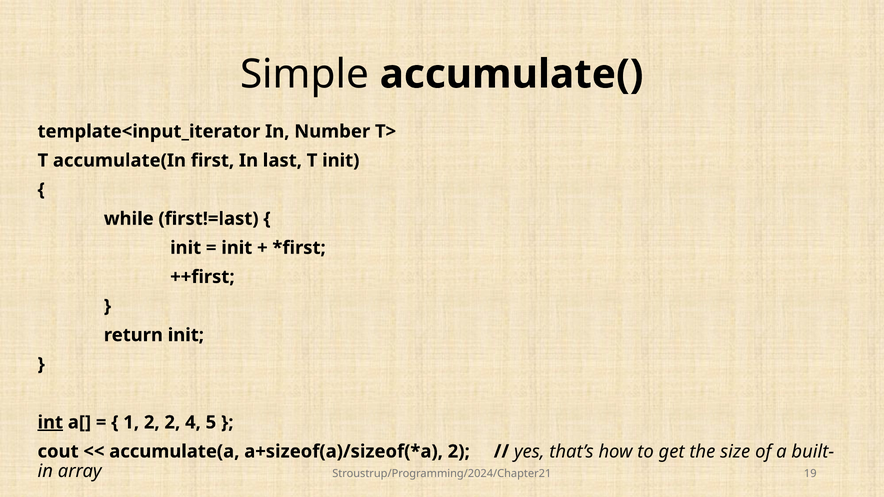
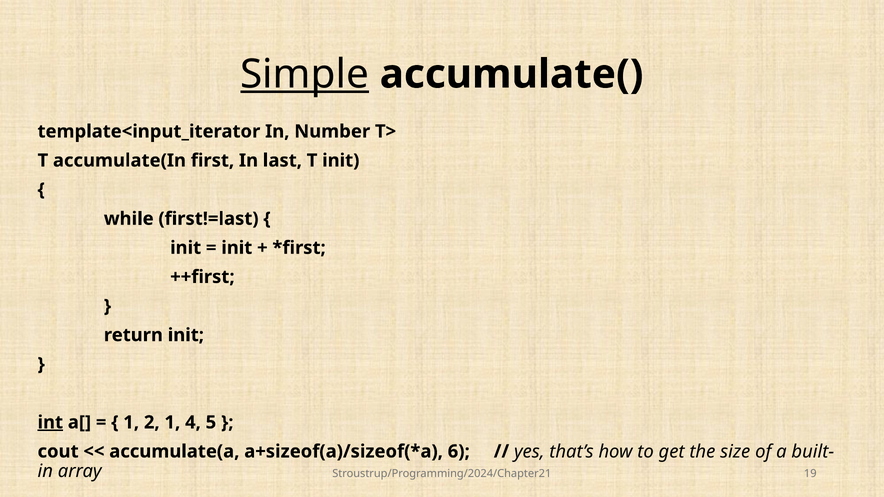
Simple underline: none -> present (305, 74)
2 2: 2 -> 1 (172, 423)
2: 2 -> 6 (459, 452)
